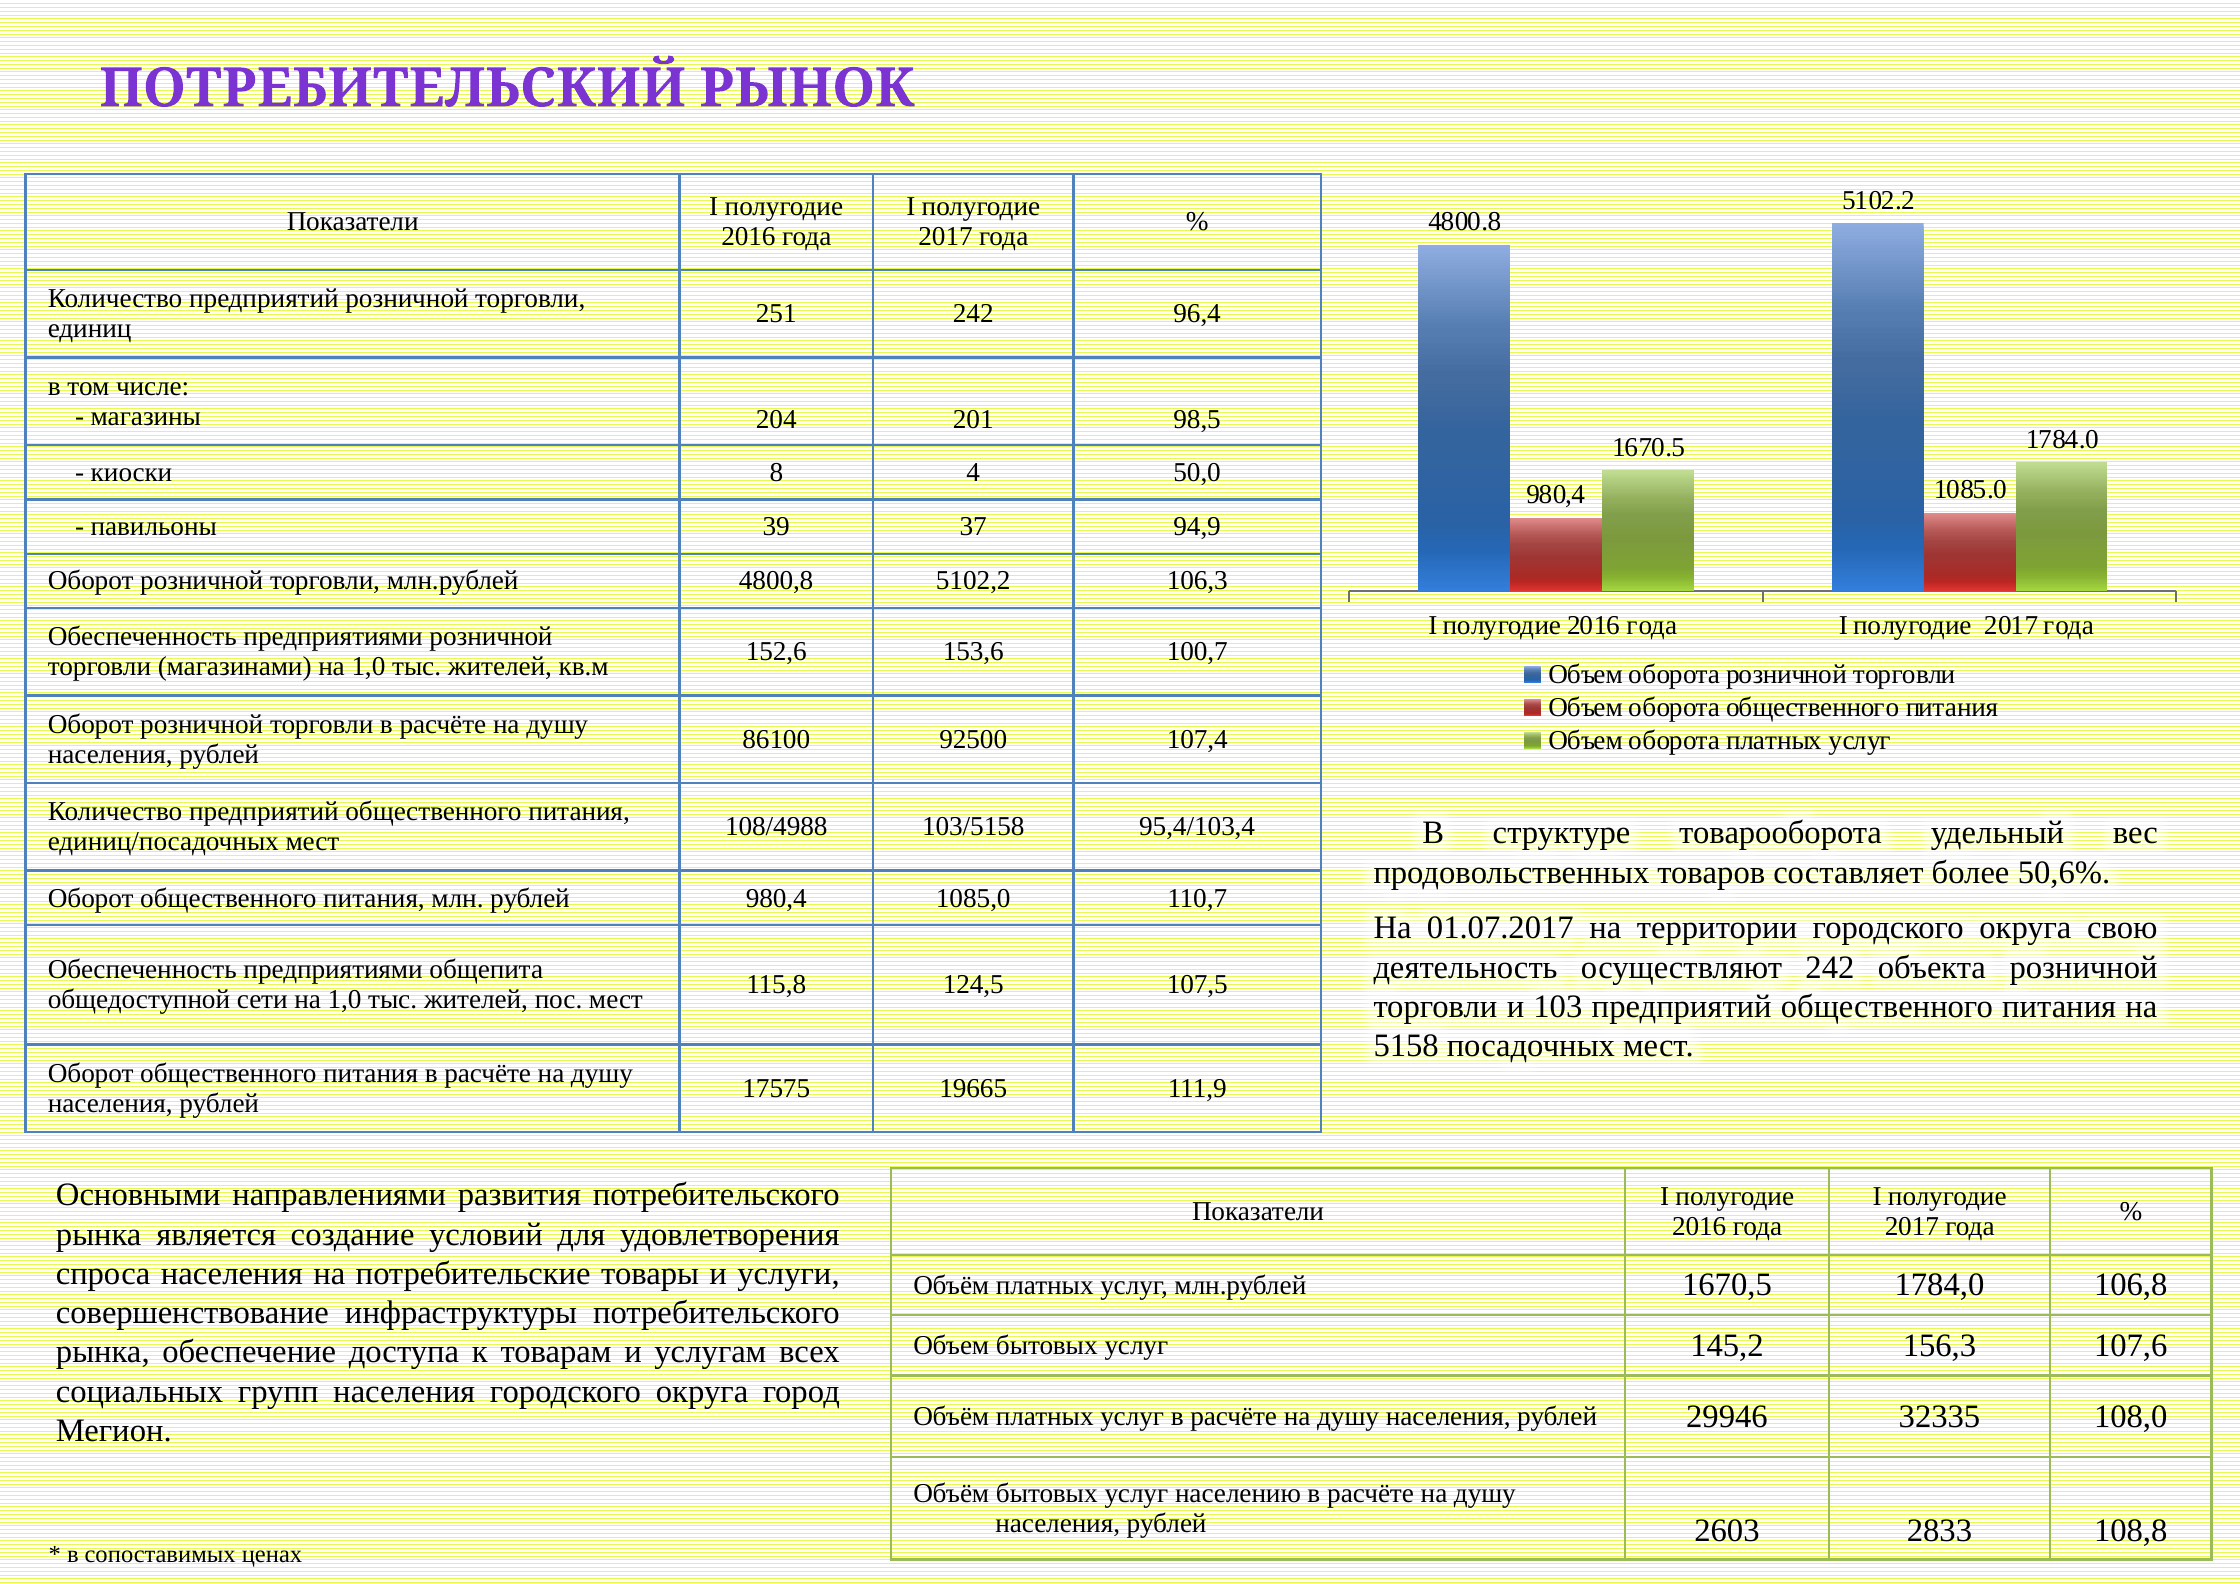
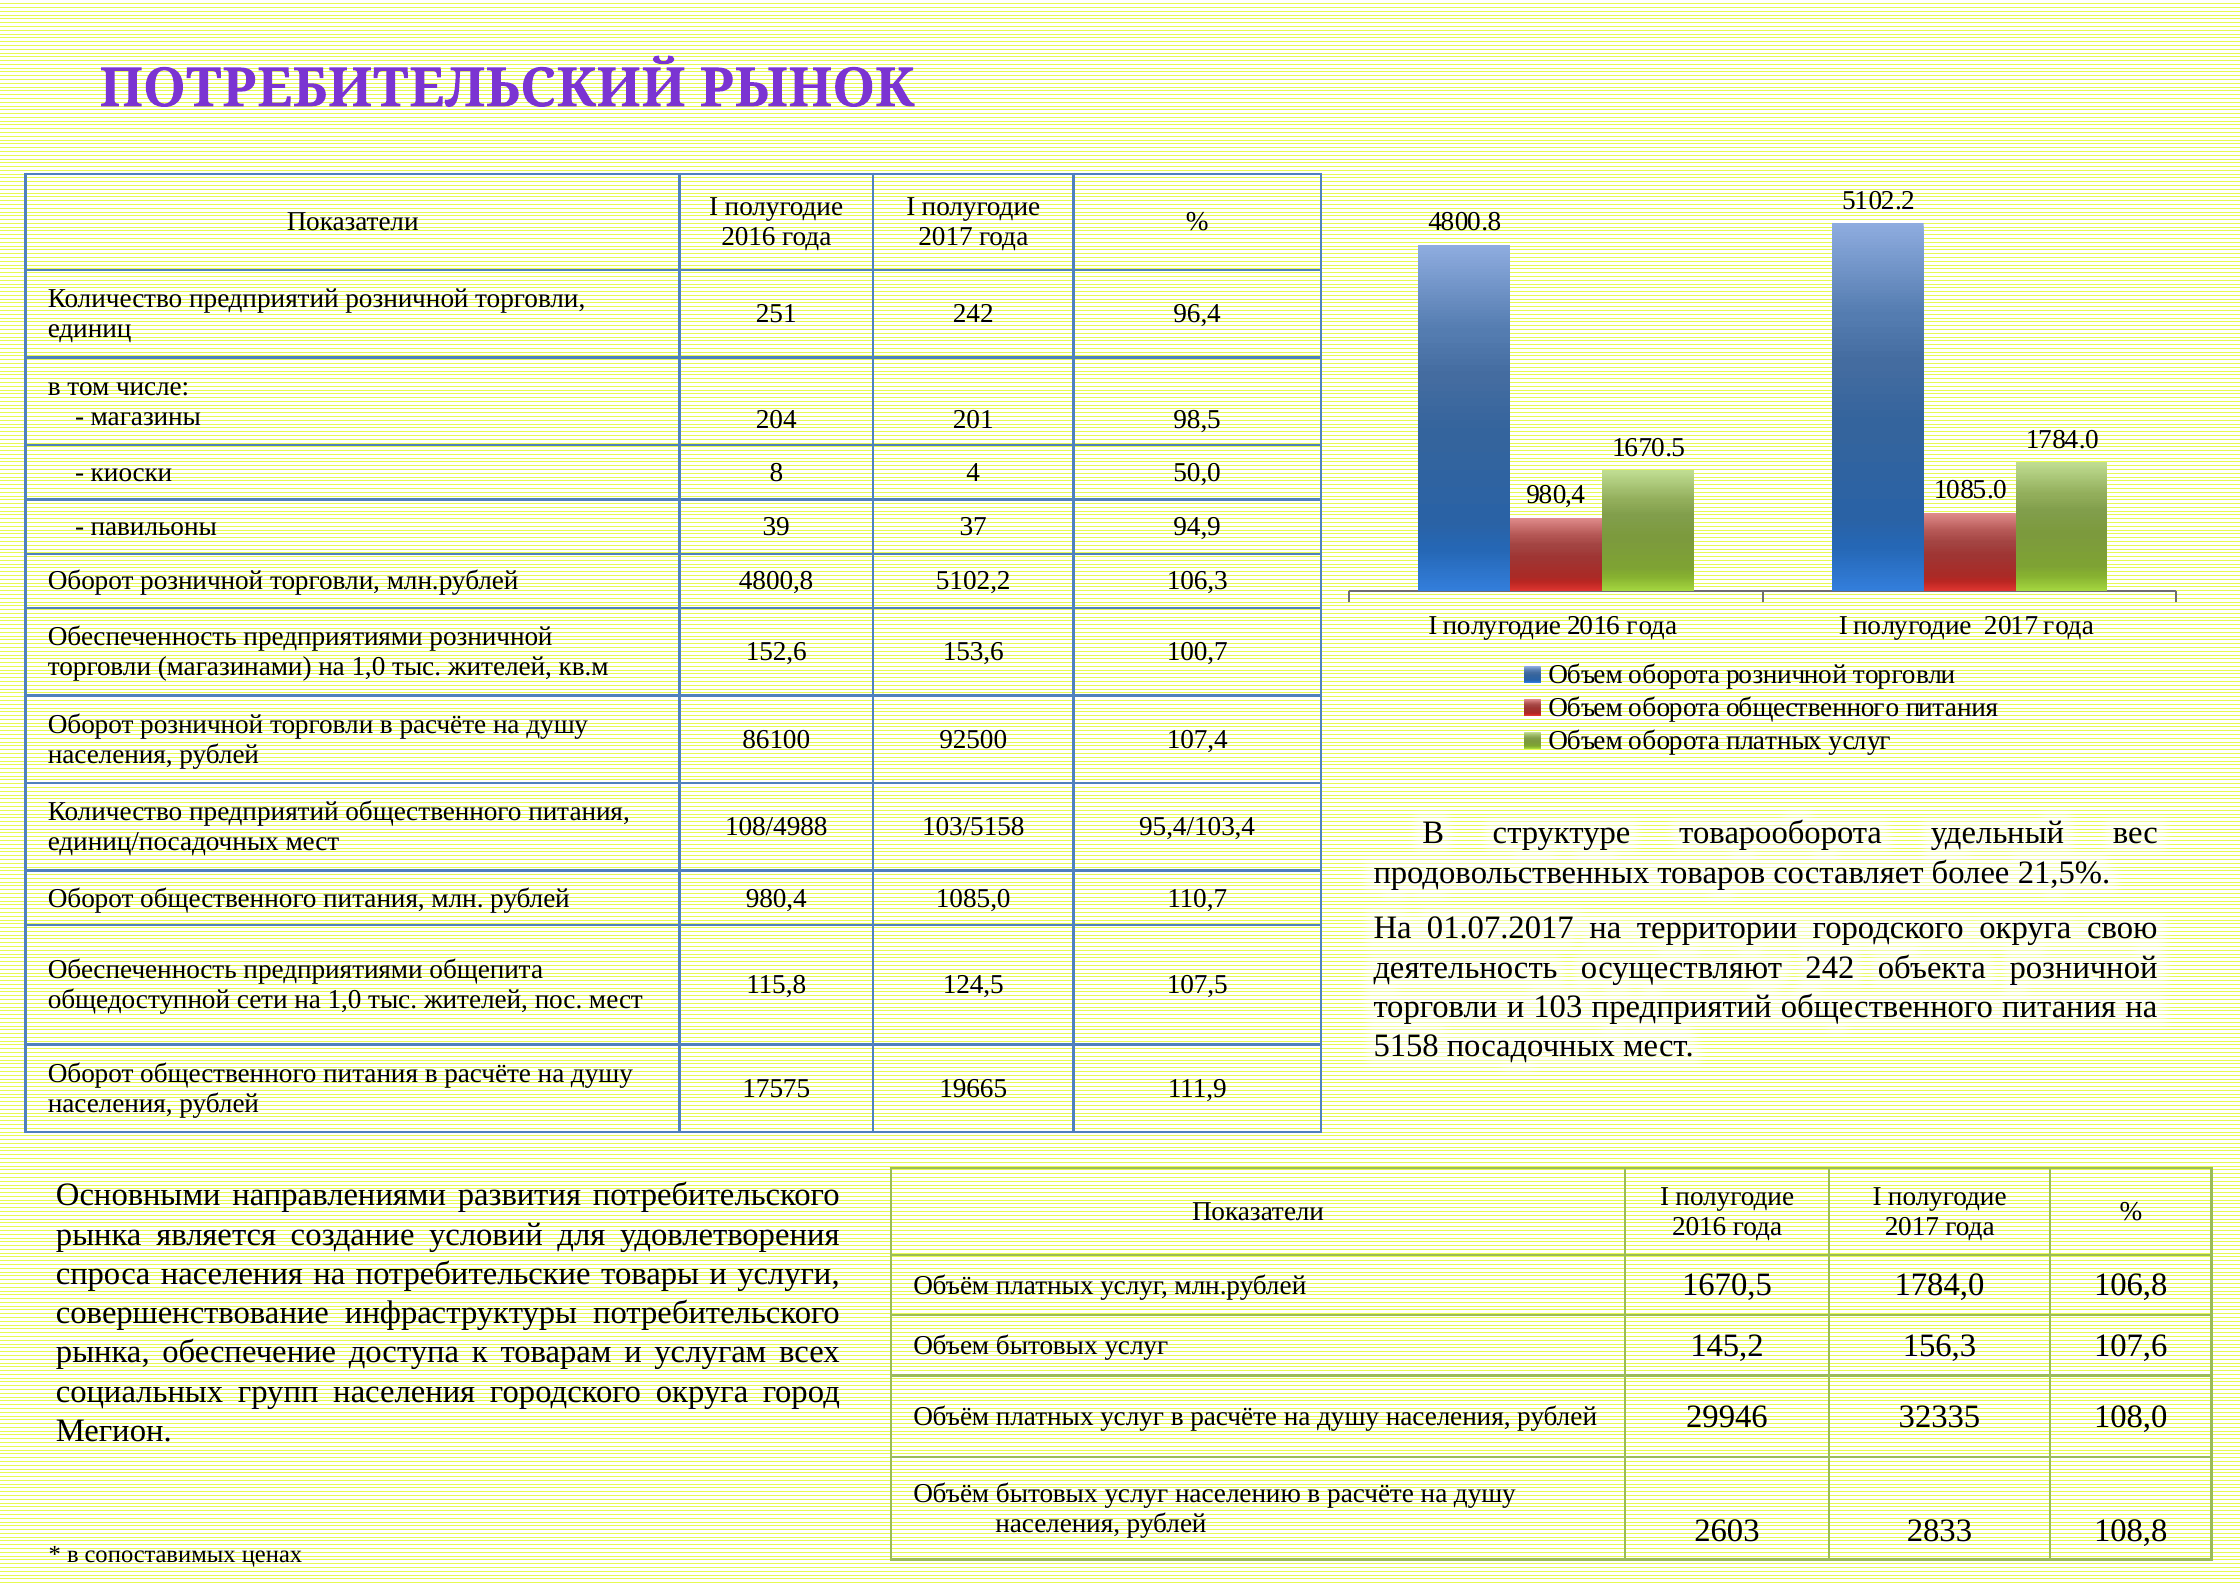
50,6%: 50,6% -> 21,5% (2064, 872)
